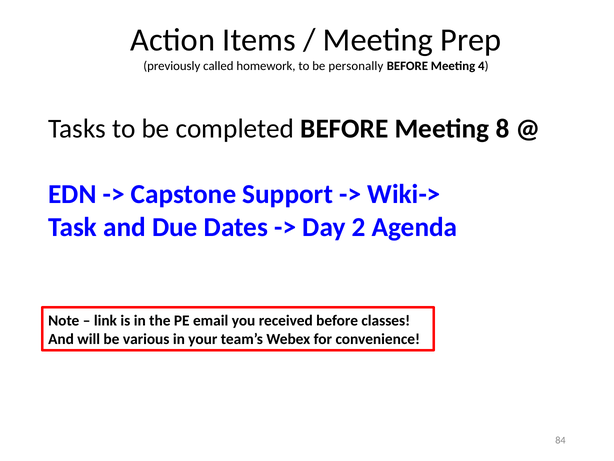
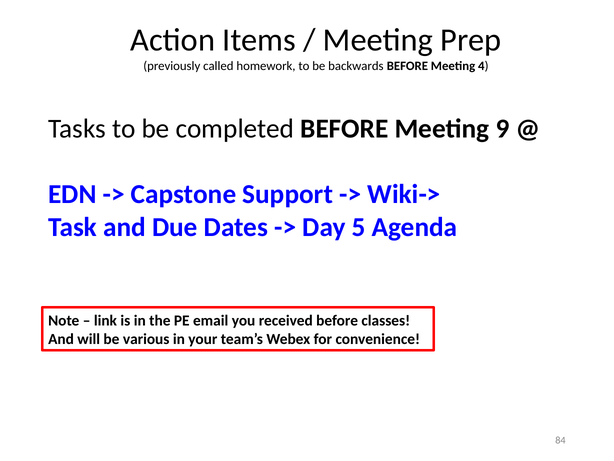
personally: personally -> backwards (356, 66)
8: 8 -> 9 (502, 129)
2: 2 -> 5 (359, 227)
